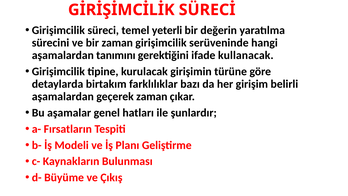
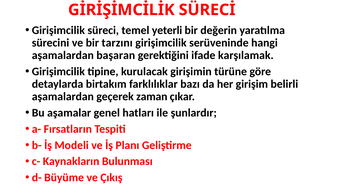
bir zaman: zaman -> tarzını (117, 43)
tanımını: tanımını -> başaran (116, 55)
kullanacak: kullanacak -> karşılamak (246, 55)
